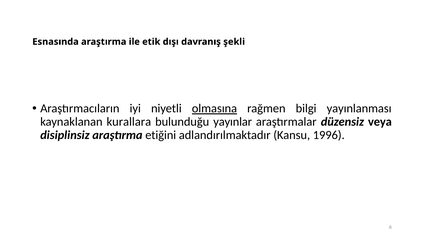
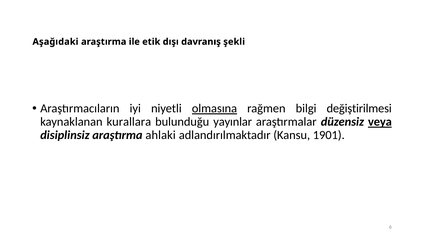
Esnasında: Esnasında -> Aşağıdaki (55, 42)
yayınlanması: yayınlanması -> değiştirilmesi (359, 109)
veya underline: none -> present (380, 122)
etiğini: etiğini -> ahlaki (161, 135)
1996: 1996 -> 1901 (329, 135)
